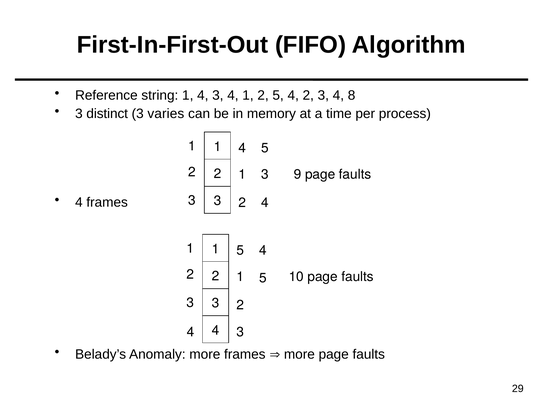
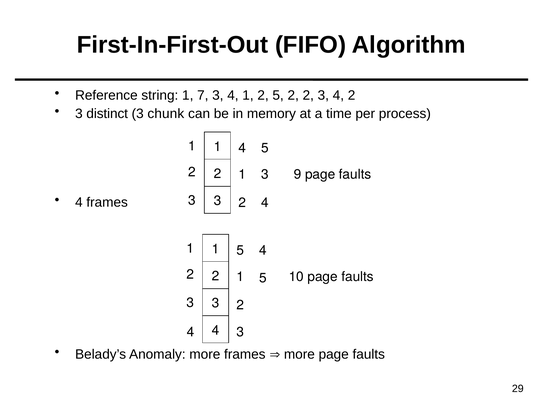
1 4: 4 -> 7 (203, 96)
5 4: 4 -> 2 (293, 96)
4 8: 8 -> 2 (352, 96)
varies: varies -> chunk (166, 114)
